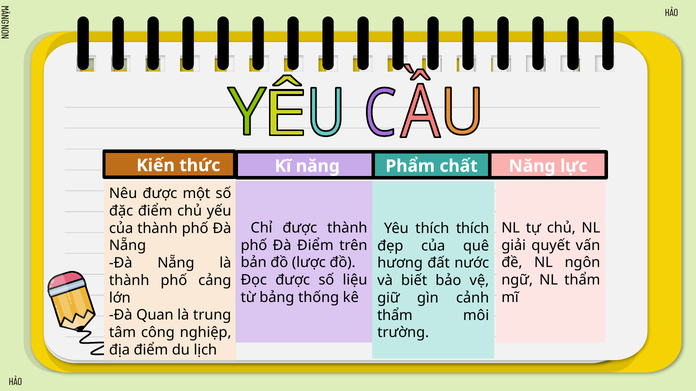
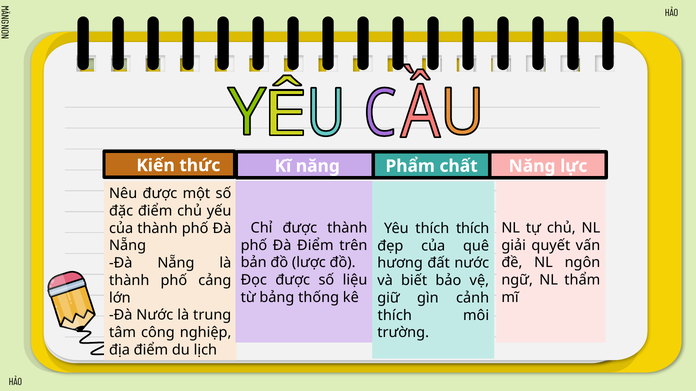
Đà Quan: Quan -> Nước (155, 316)
thẩm: thẩm -> thích (395, 316)
